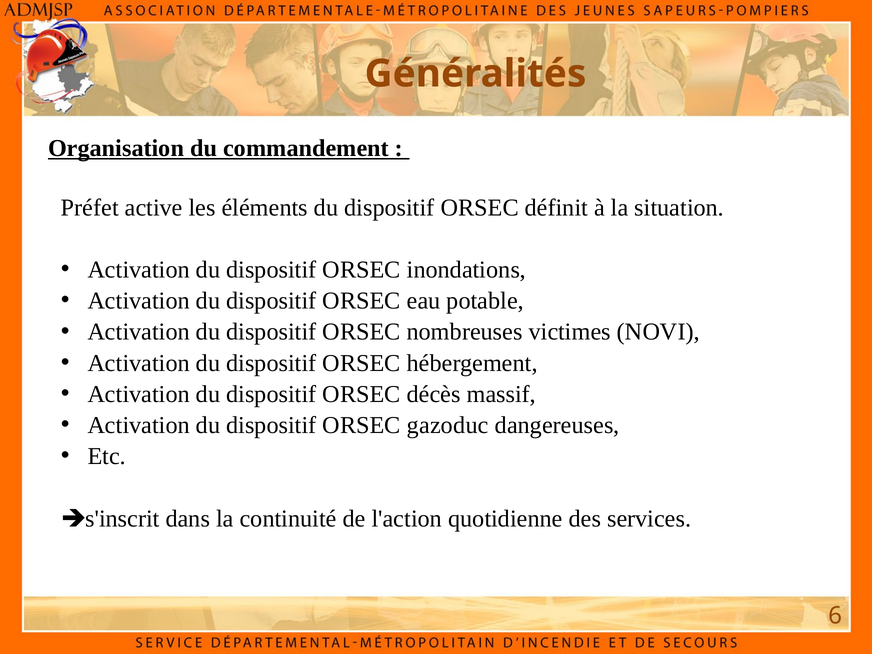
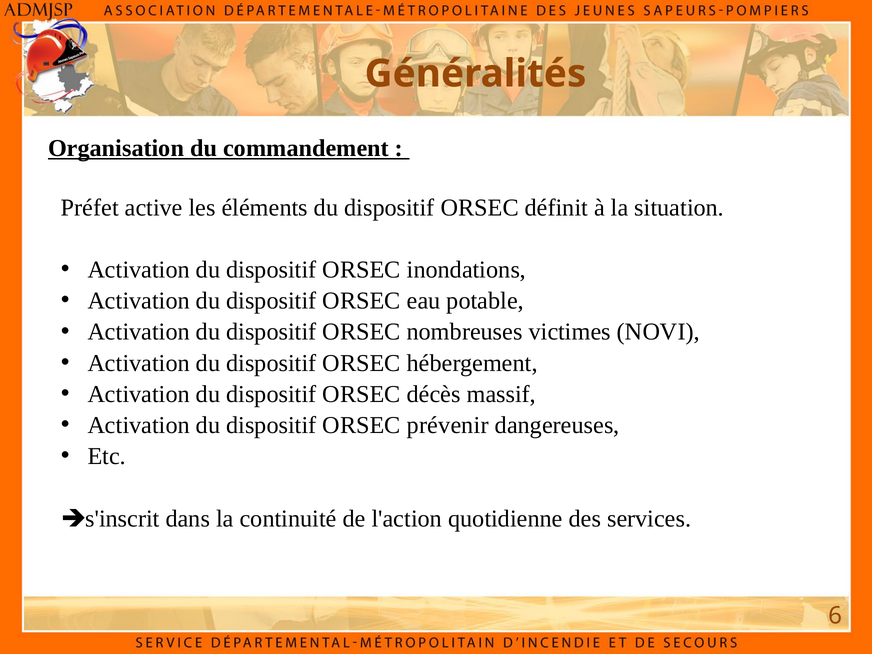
gazoduc: gazoduc -> prévenir (448, 425)
